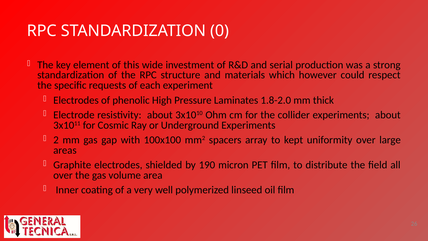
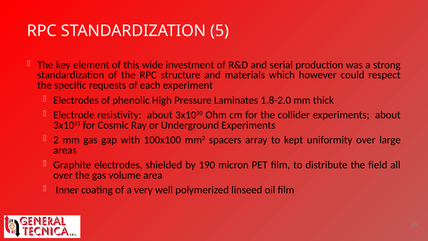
0: 0 -> 5 (220, 31)
